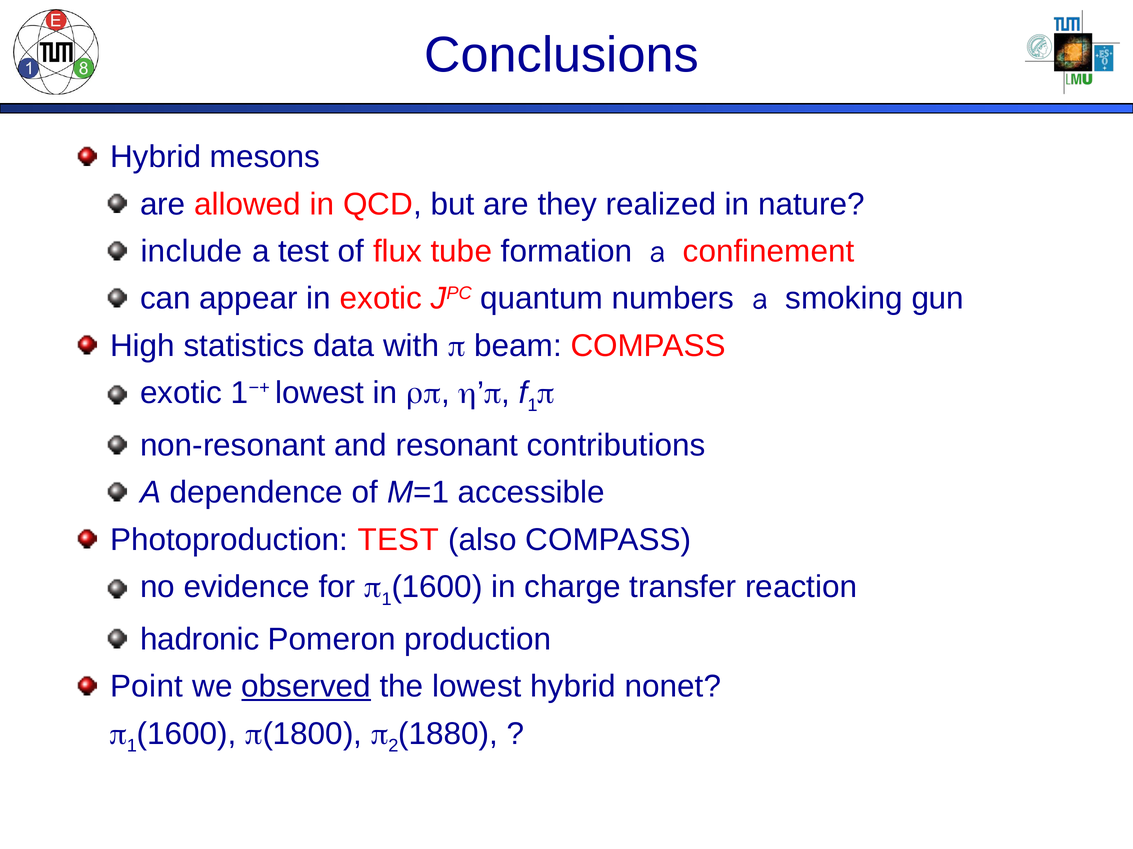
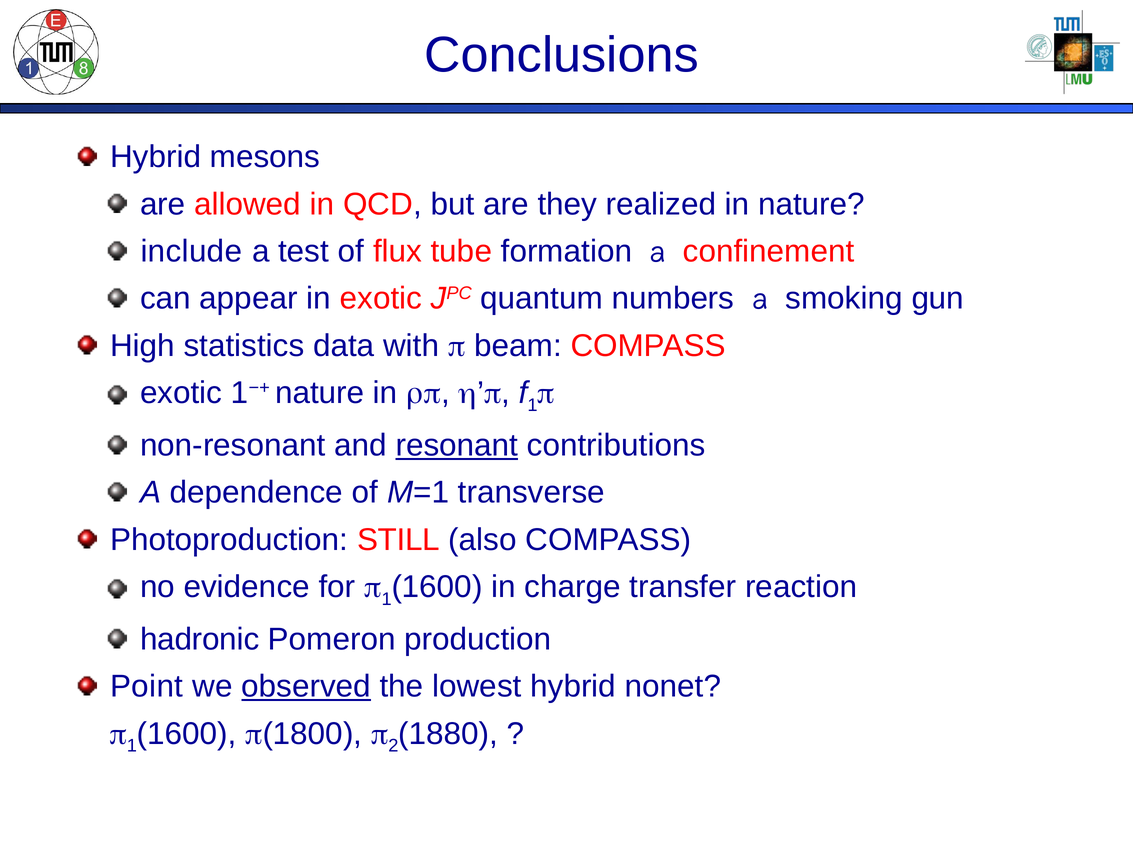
1−+ lowest: lowest -> nature (320, 393)
resonant underline: none -> present (457, 446)
accessible: accessible -> transverse (531, 493)
Photoproduction TEST: TEST -> STILL (399, 540)
